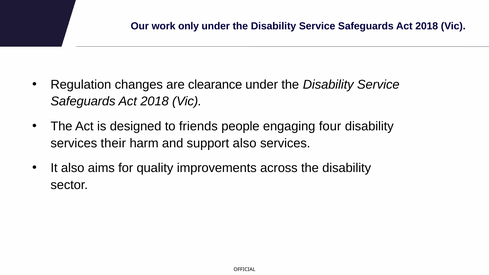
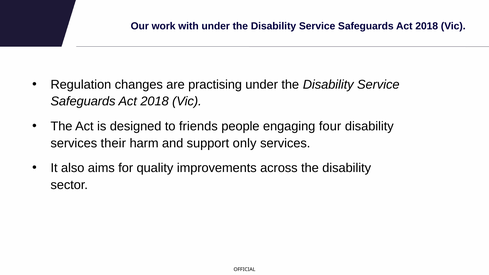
only: only -> with (189, 26)
clearance: clearance -> practising (215, 85)
support also: also -> only (245, 143)
